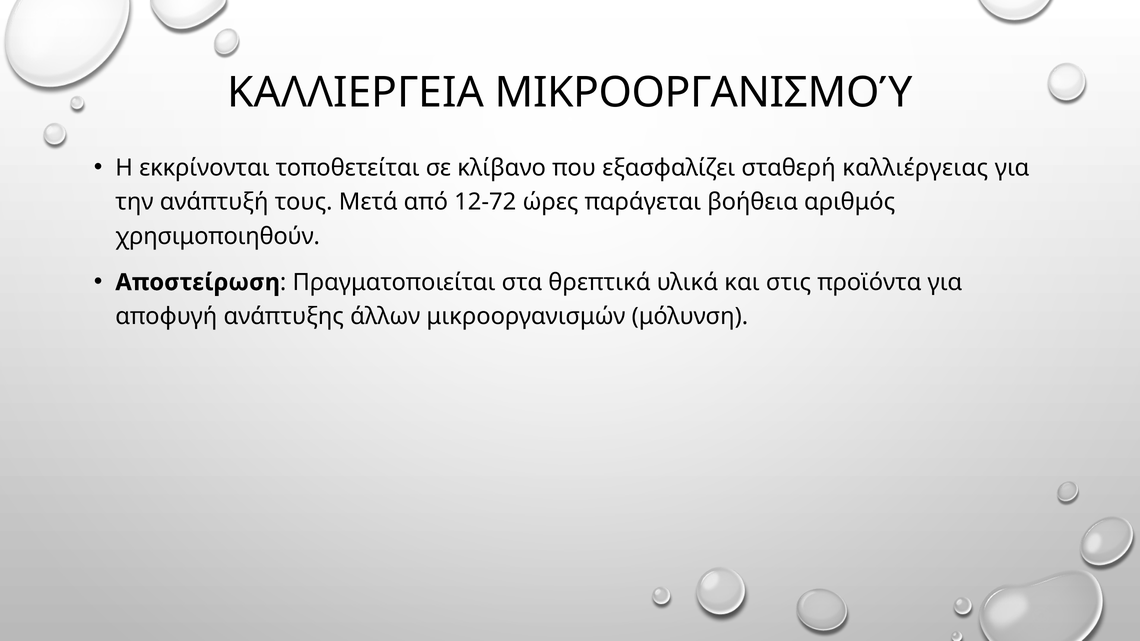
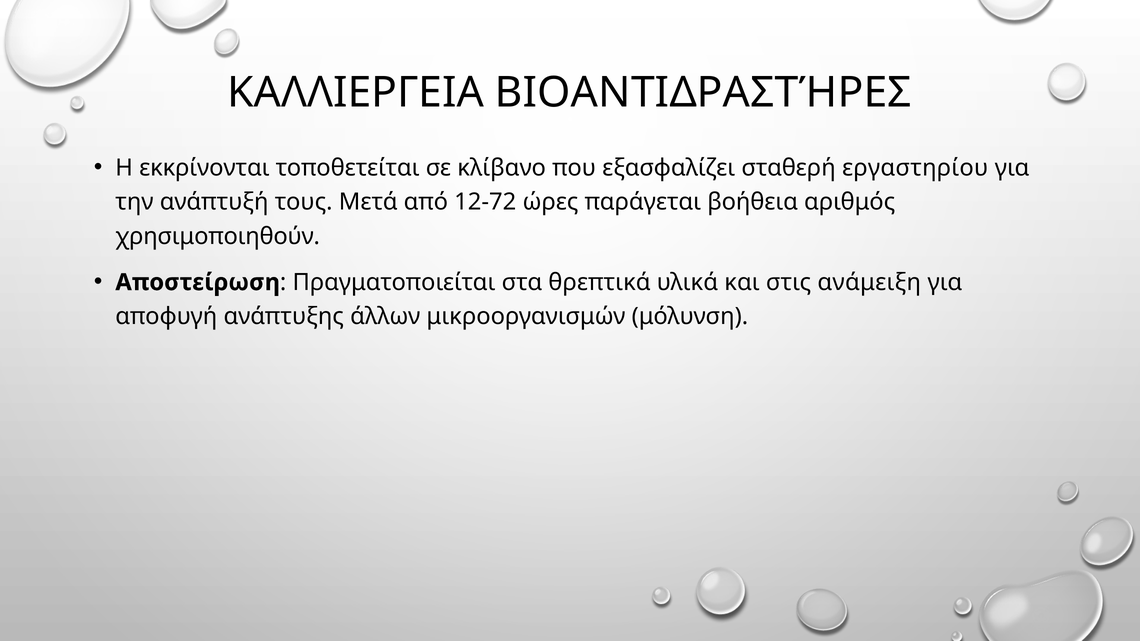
ΜΙΚΡΟΟΡΓΑΝΙΣΜΟΎ: ΜΙΚΡΟΟΡΓΑΝΙΣΜΟΎ -> ΒΙΟΑΝΤΙΔΡΑΣΤΉΡΕΣ (703, 92)
καλλιέργειας: καλλιέργειας -> εργαστηρίου (915, 168)
προϊόντα: προϊόντα -> ανάμειξη (869, 282)
